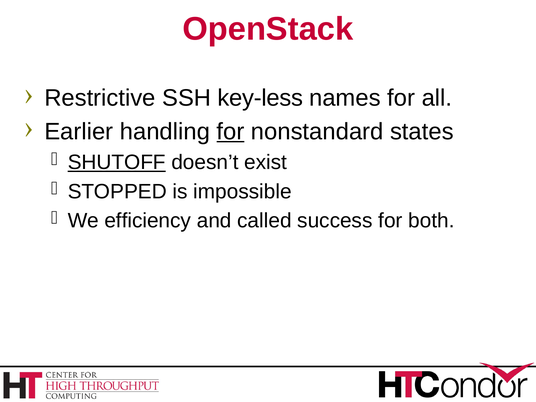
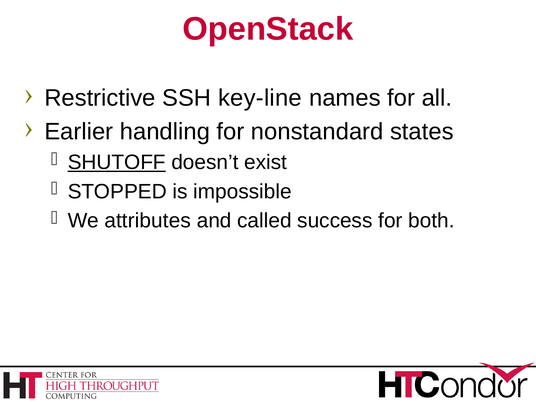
key-less: key-less -> key-line (260, 98)
for underline: present -> none (230, 131)
efficiency: efficiency -> attributes (148, 221)
